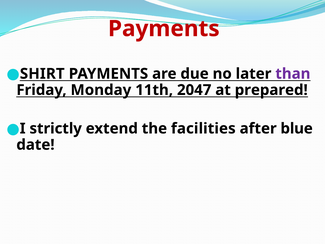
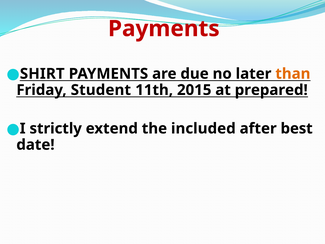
than colour: purple -> orange (293, 74)
Monday: Monday -> Student (101, 90)
2047: 2047 -> 2015 (194, 90)
facilities: facilities -> included (203, 128)
blue: blue -> best (297, 128)
